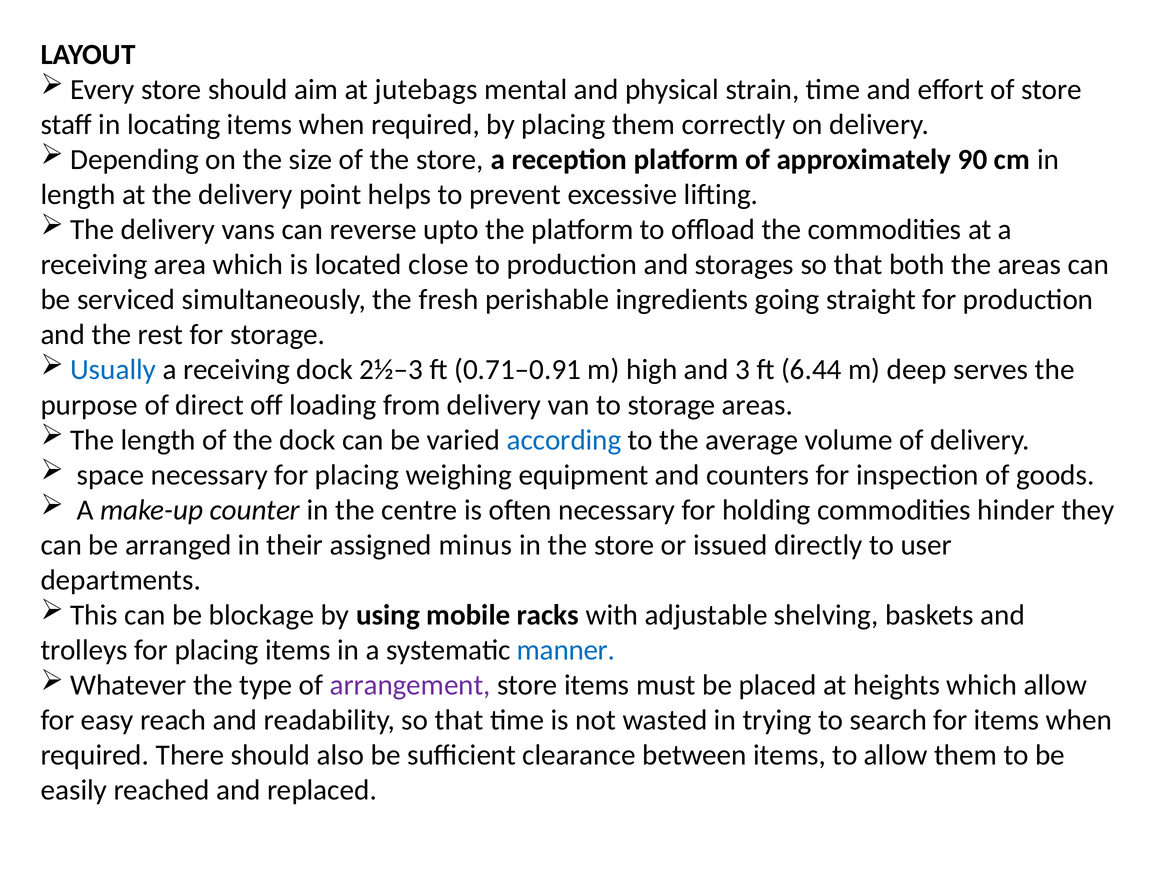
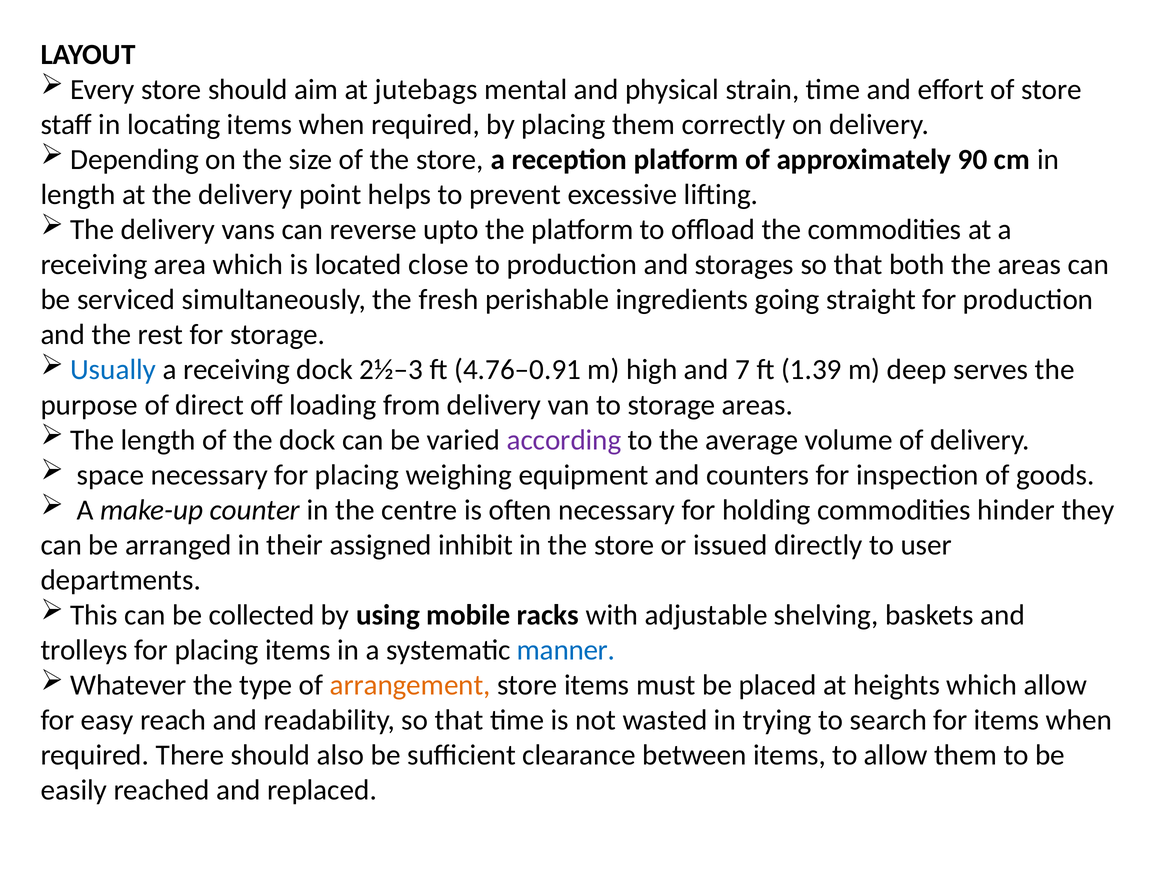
0.71–0.91: 0.71–0.91 -> 4.76–0.91 (518, 370)
3: 3 -> 7 (743, 370)
6.44: 6.44 -> 1.39 (811, 370)
according colour: blue -> purple (564, 440)
minus: minus -> inhibit (476, 545)
blockage: blockage -> collected (262, 615)
arrangement colour: purple -> orange (410, 685)
